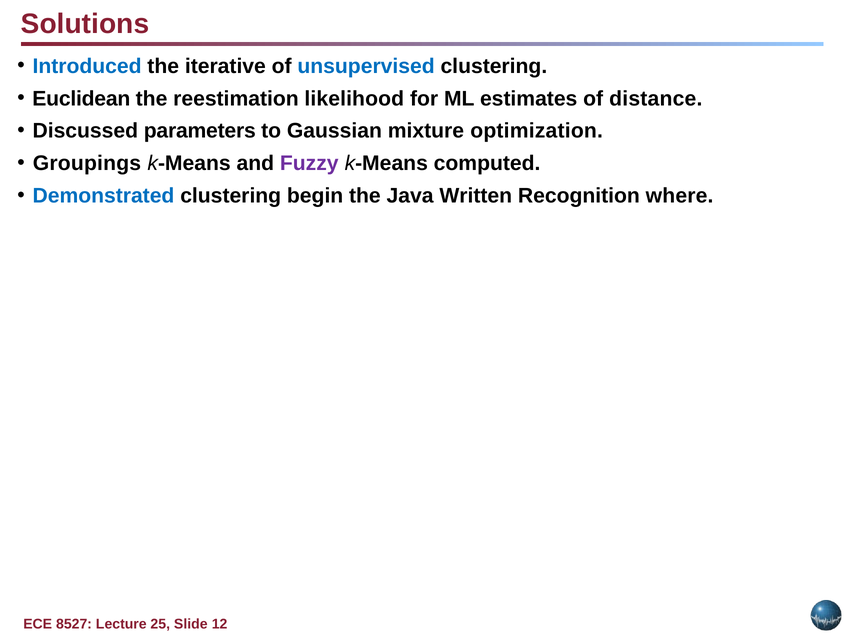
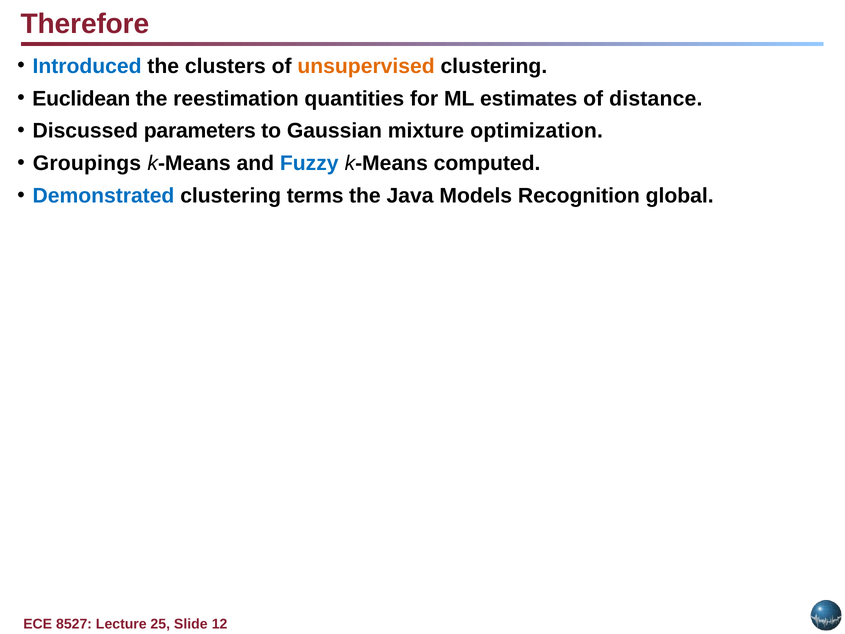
Solutions: Solutions -> Therefore (85, 24)
iterative: iterative -> clusters (225, 66)
unsupervised colour: blue -> orange (366, 66)
likelihood: likelihood -> quantities (354, 99)
Fuzzy colour: purple -> blue (309, 163)
begin: begin -> terms (315, 196)
Written: Written -> Models (476, 196)
where: where -> global (680, 196)
